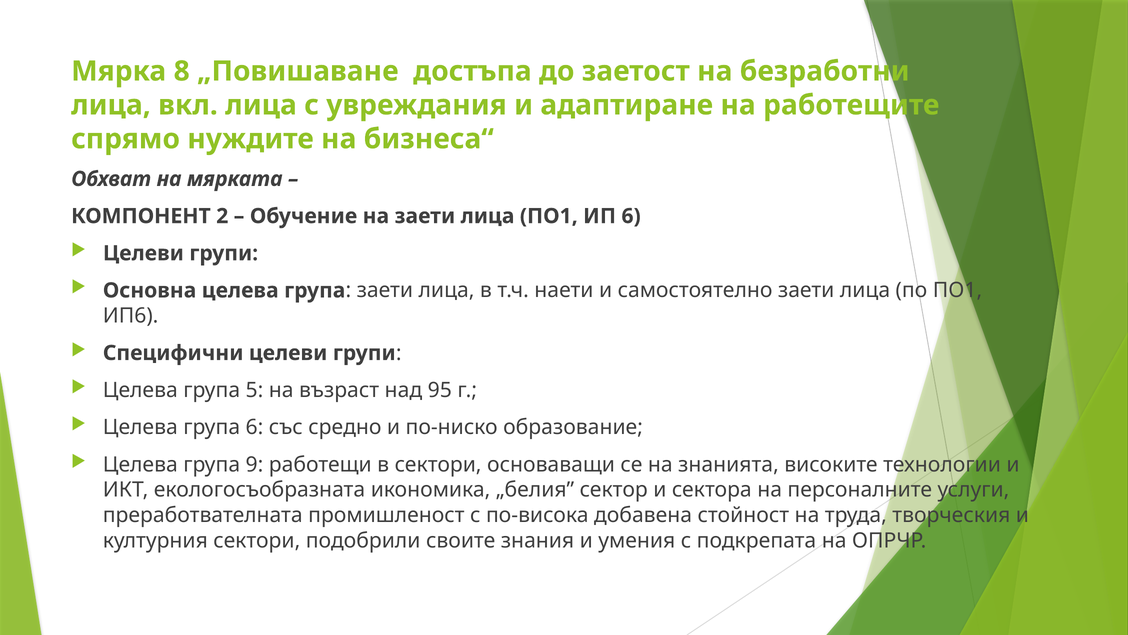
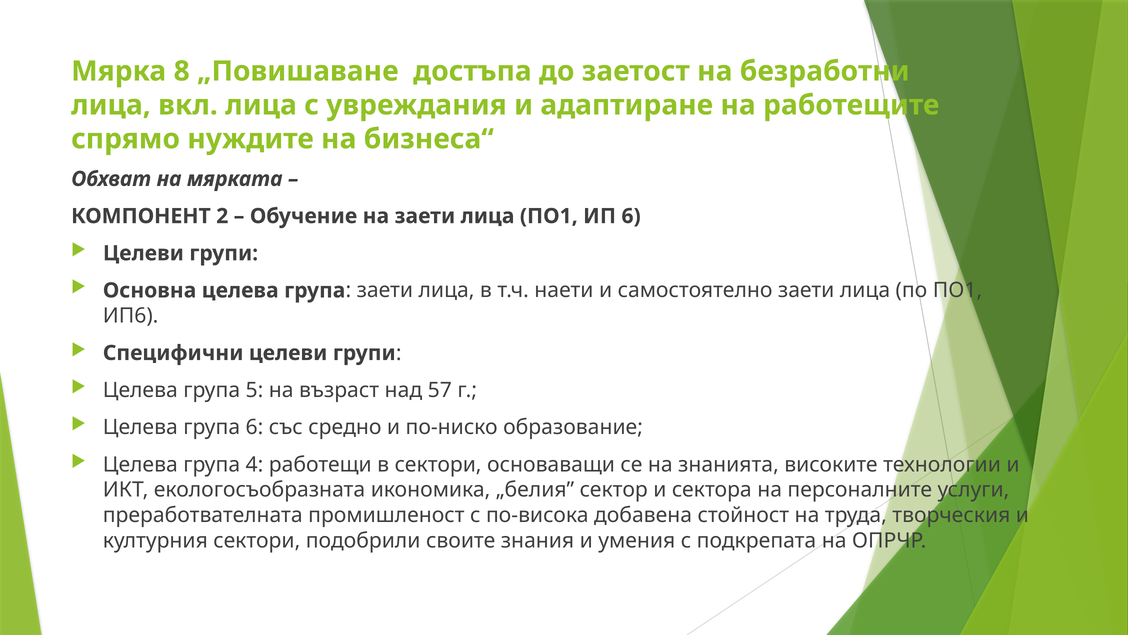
95: 95 -> 57 (440, 390)
9: 9 -> 4 (254, 464)
